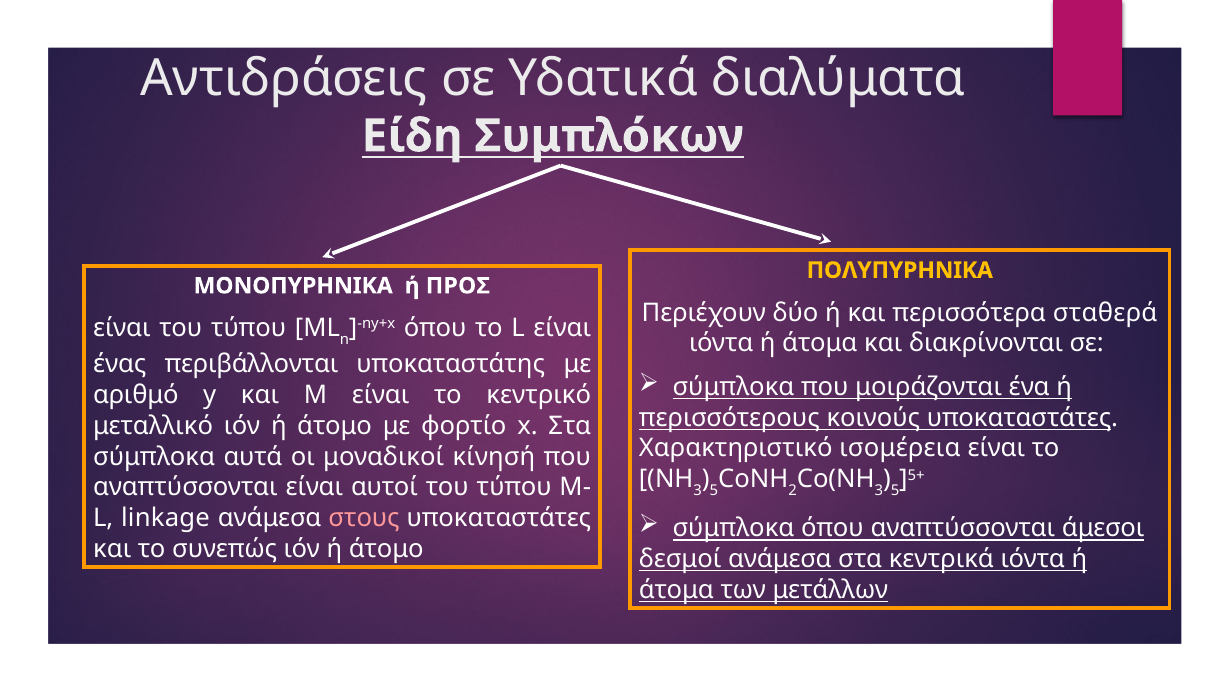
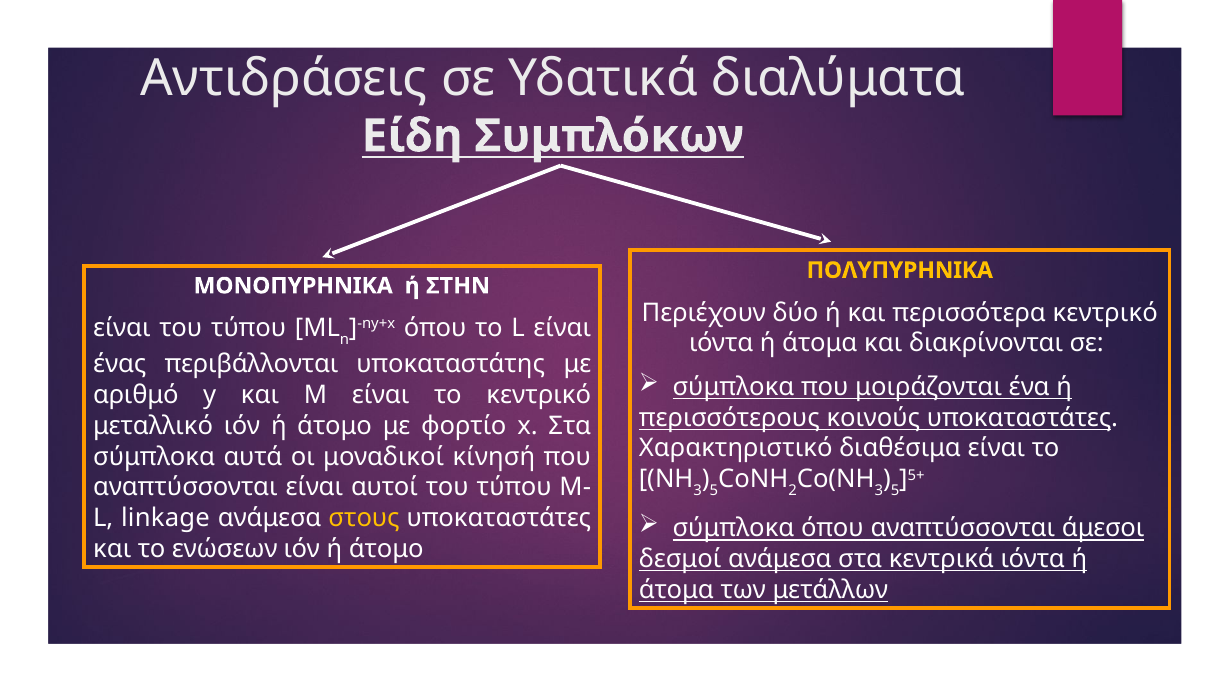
ΠΡΟΣ: ΠΡΟΣ -> ΣΤΗΝ (458, 286)
περισσότερα σταθερά: σταθερά -> κεντρικό (1105, 313)
ισομέρεια: ισομέρεια -> διαθέσιμα (900, 448)
στους colour: pink -> yellow (364, 518)
συνεπώς: συνεπώς -> ενώσεων (225, 549)
